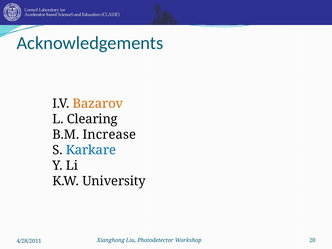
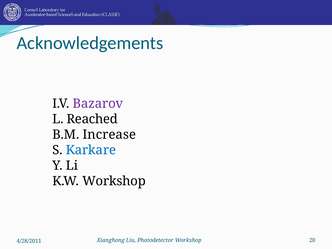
Bazarov colour: orange -> purple (98, 103)
Clearing: Clearing -> Reached (92, 119)
K.W University: University -> Workshop (114, 181)
